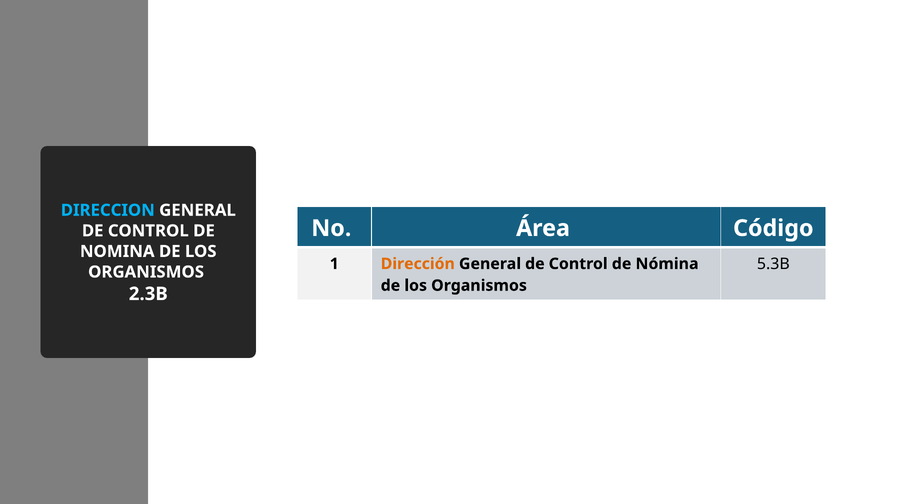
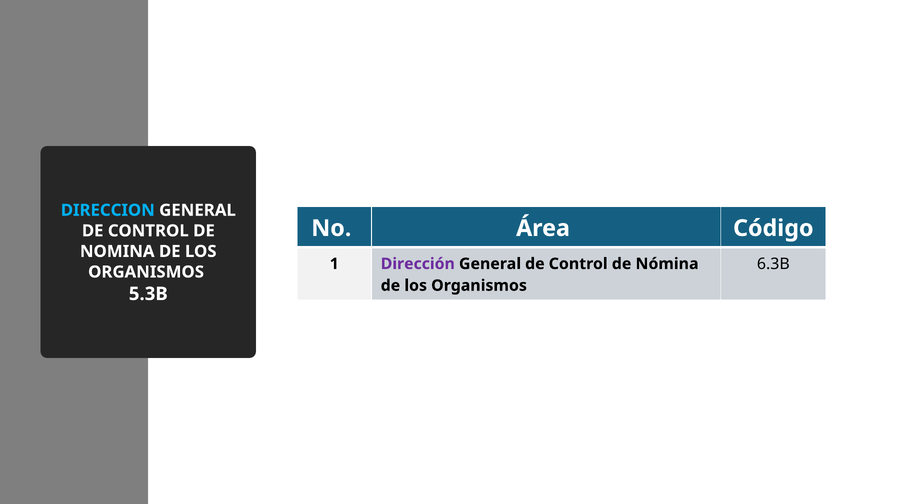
5.3B: 5.3B -> 6.3B (773, 264)
Dirección colour: orange -> purple (418, 264)
2.3B: 2.3B -> 5.3B (148, 294)
